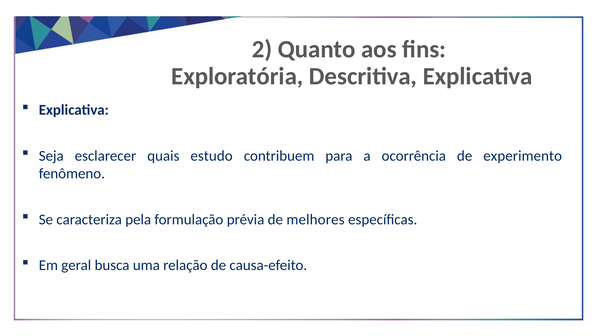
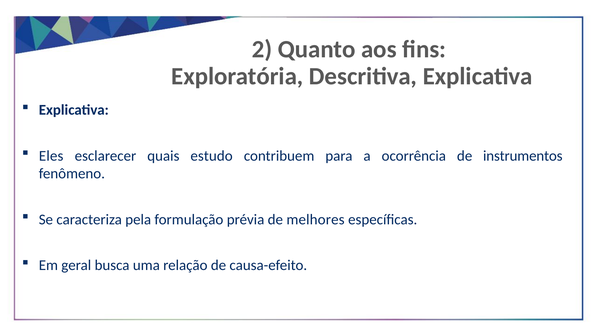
Seja: Seja -> Eles (51, 156)
experimento: experimento -> instrumentos (523, 156)
